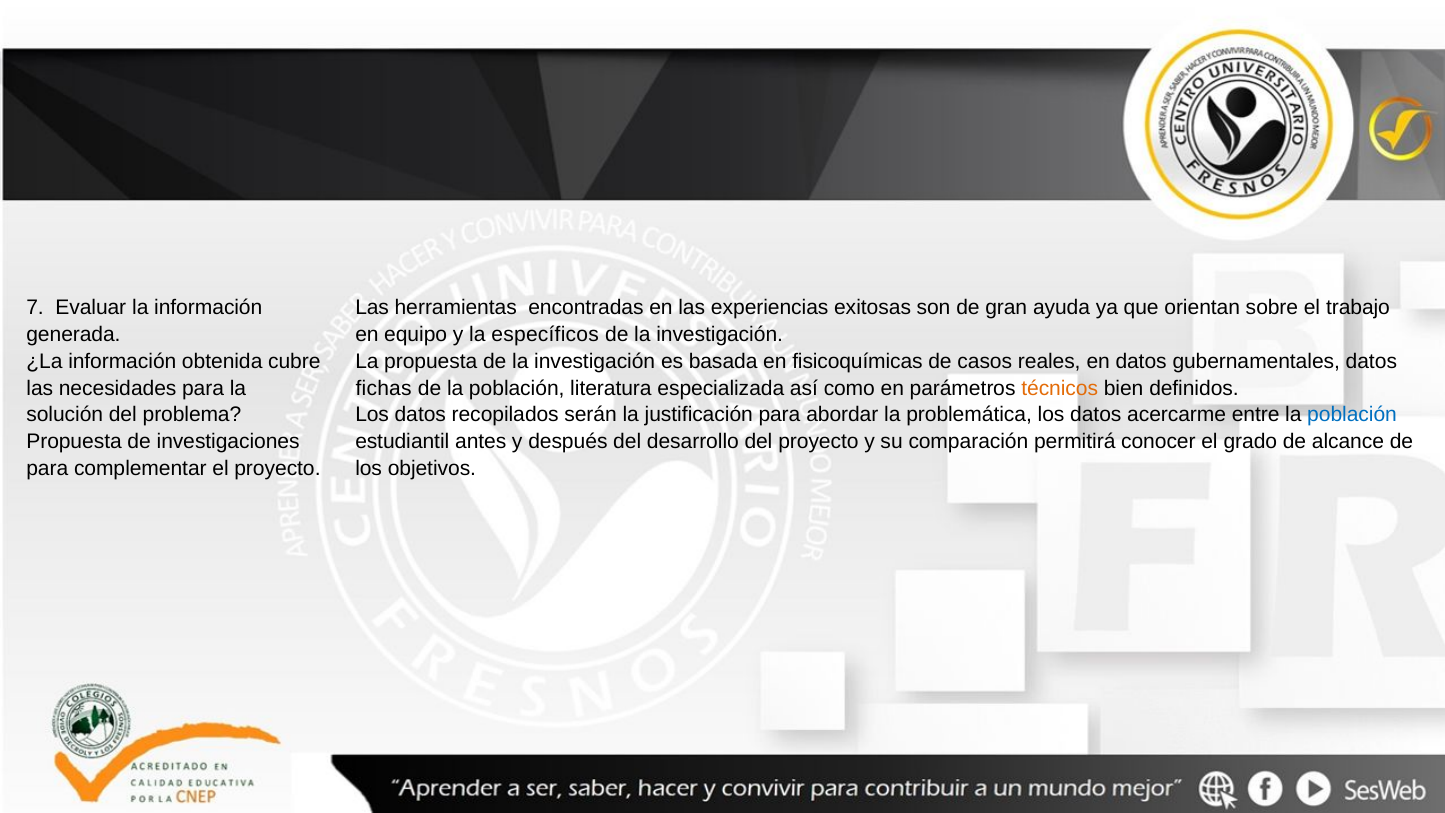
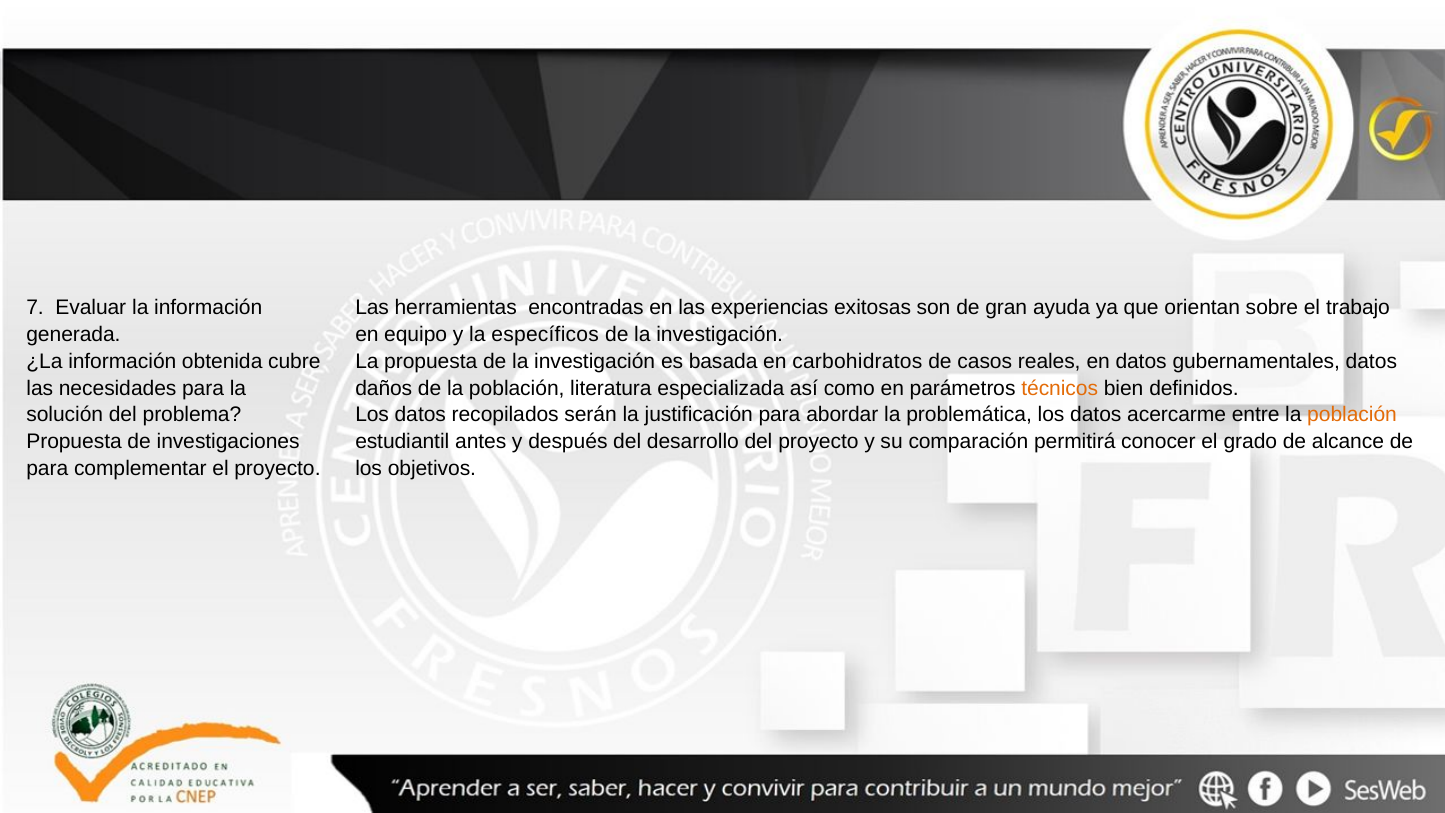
fisicoquímicas: fisicoquímicas -> carbohidratos (857, 361)
fichas: fichas -> daños (384, 388)
población colour: blue -> orange (1352, 415)
